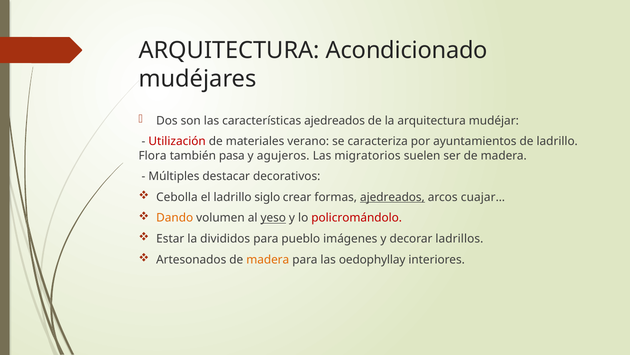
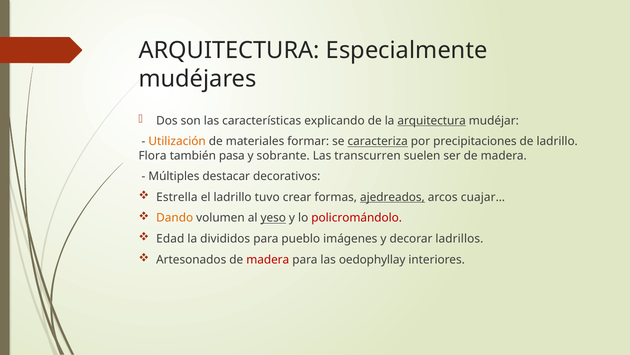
Acondicionado: Acondicionado -> Especialmente (407, 50)
características ajedreados: ajedreados -> explicando (334, 121)
arquitectura underline: none -> present (432, 121)
Utilización colour: red -> orange (177, 141)
verano: verano -> formar (308, 141)
caracteriza underline: none -> present (378, 141)
ayuntamientos: ayuntamientos -> precipitaciones (475, 141)
agujeros: agujeros -> sobrante (283, 155)
migratorios: migratorios -> transcurren (368, 155)
Cebolla: Cebolla -> Estrella (177, 197)
siglo: siglo -> tuvo (267, 197)
Estar: Estar -> Edad (170, 238)
madera colour: orange -> red (268, 259)
